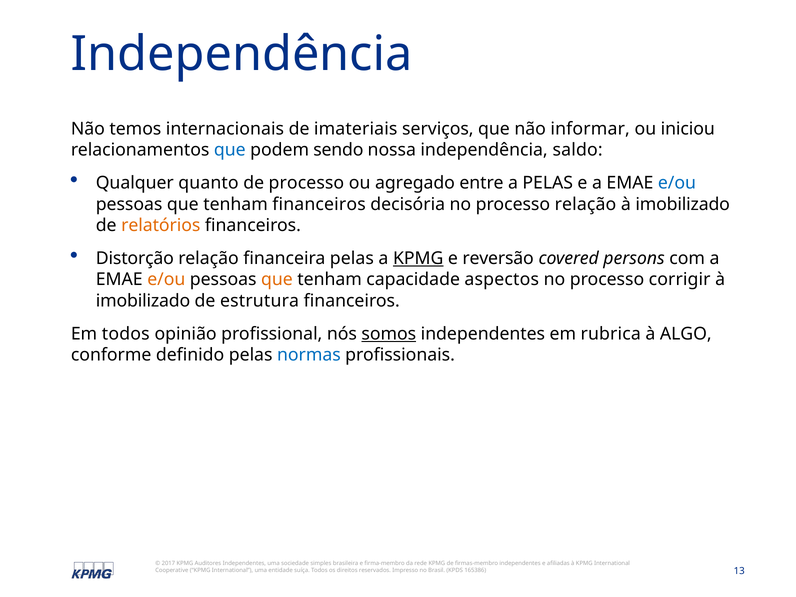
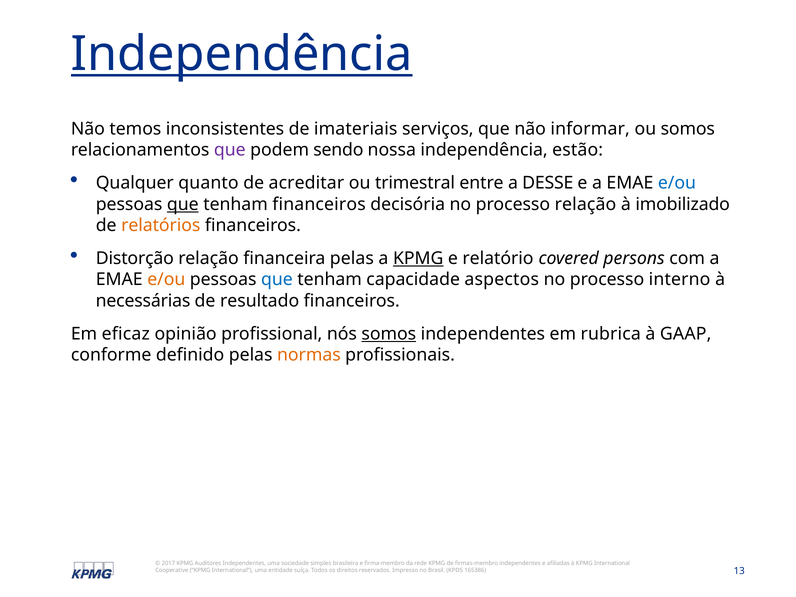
Independência underline: none -> present (242, 54)
internacionais: internacionais -> inconsistentes (225, 129)
ou iniciou: iniciou -> somos (688, 129)
que colour: blue -> purple (230, 150)
saldo: saldo -> estão (578, 150)
de processo: processo -> acreditar (306, 183)
agregado: agregado -> trimestral (415, 183)
a PELAS: PELAS -> DESSE (548, 183)
que underline: none -> present (183, 204)
reversão: reversão -> relatório (498, 258)
que colour: orange -> blue (277, 280)
corrigir: corrigir -> interno (680, 280)
imobilizado: imobilizado -> necessárias (143, 301)
estrutura: estrutura -> resultado (260, 301)
Em todos: todos -> eficaz (126, 334)
ALGO: ALGO -> GAAP (686, 334)
normas colour: blue -> orange (309, 355)
